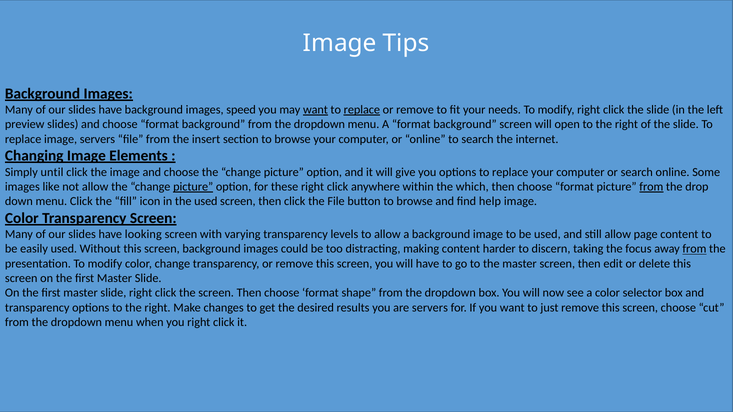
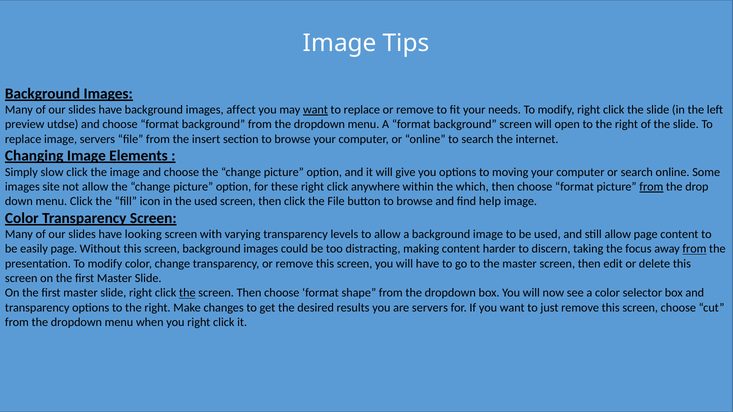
speed: speed -> affect (241, 110)
replace underline: present -> none (362, 110)
preview slides: slides -> utdse (63, 125)
until: until -> slow (52, 172)
options to replace: replace -> moving (510, 172)
like: like -> site (51, 187)
picture underline: present -> none (193, 187)
easily used: used -> page (64, 249)
the underline: none -> present (187, 293)
